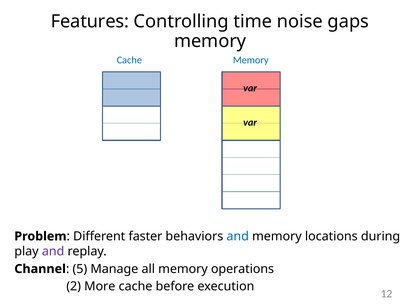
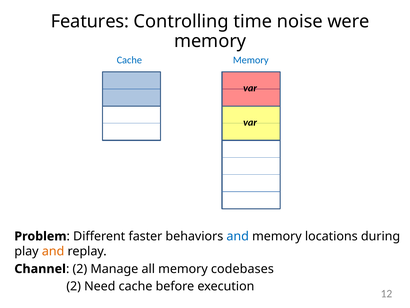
gaps: gaps -> were (348, 22)
and colour: purple -> orange (53, 251)
5: 5 -> 2 (80, 268)
operations: operations -> codebases (242, 268)
More: More -> Need (100, 286)
